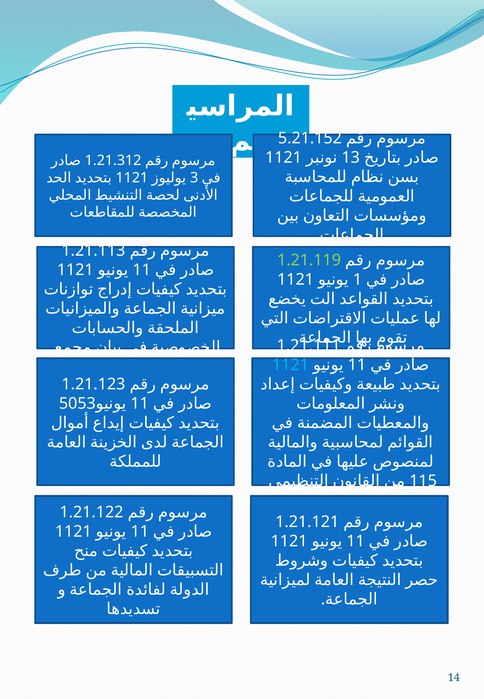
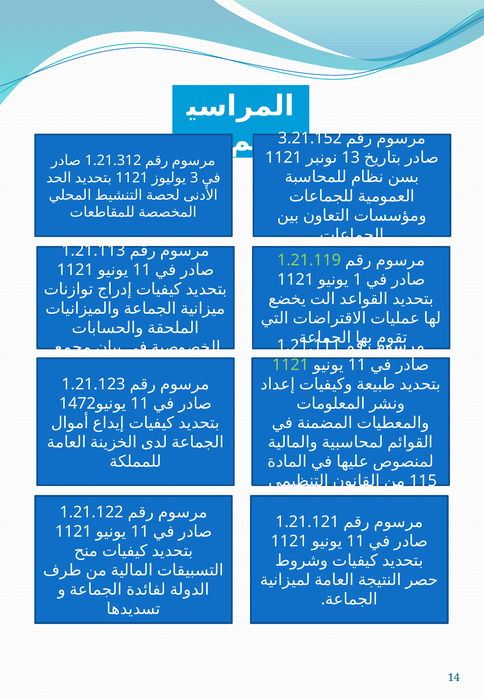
5.21.152: 5.21.152 -> 3.21.152 (310, 138)
1121 colour: light blue -> light green (291, 365)
5053: 5053 -> 1472 (77, 404)
